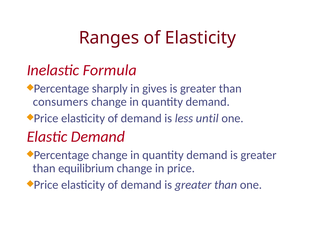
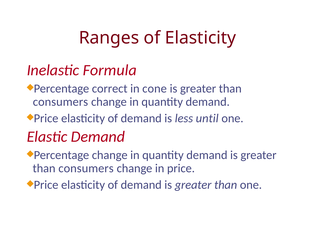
sharply: sharply -> correct (110, 89)
gives: gives -> cone (155, 89)
equilibrium: equilibrium -> consumers (86, 169)
